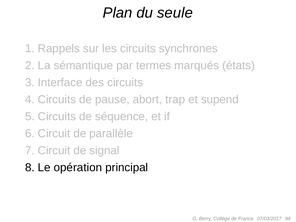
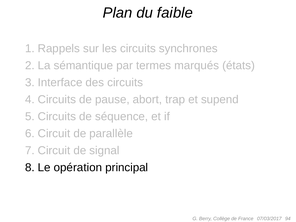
seule: seule -> faible (175, 13)
